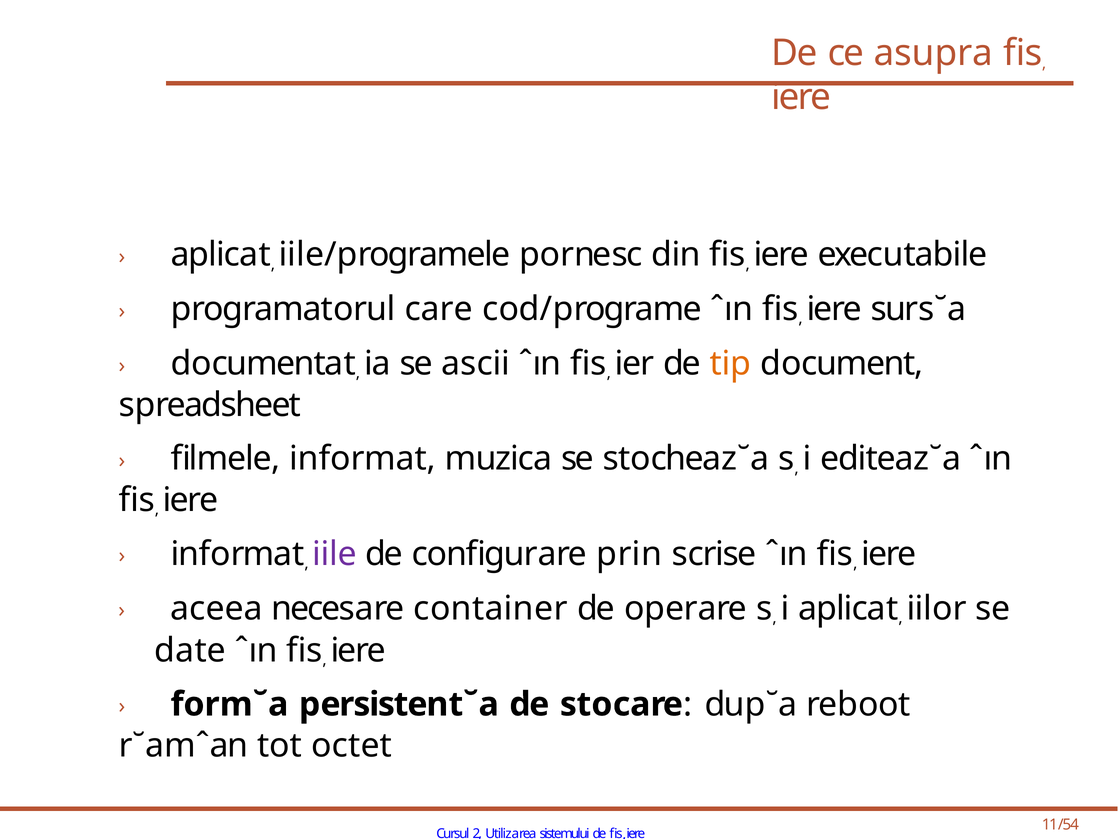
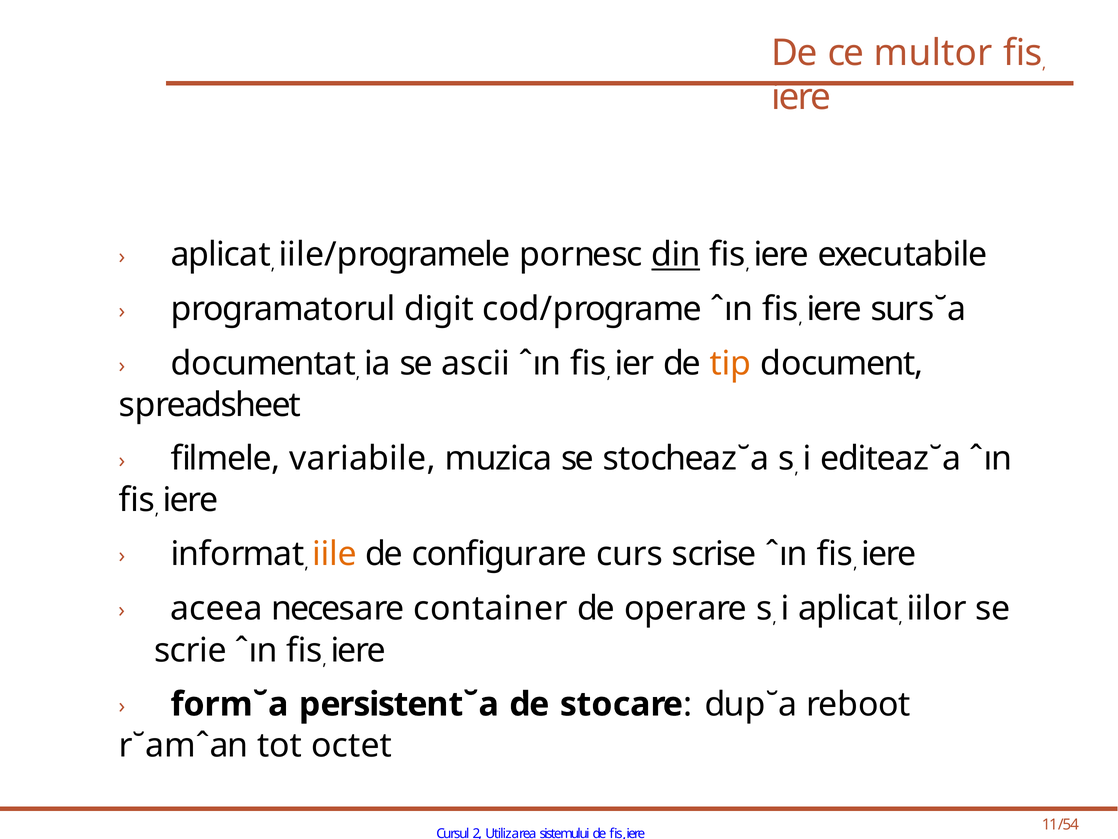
asupra: asupra -> multor (933, 53)
din underline: none -> present (676, 255)
care: care -> digit (439, 309)
filmele informat: informat -> variabile (363, 459)
iile colour: purple -> orange (335, 554)
prin: prin -> curs (630, 554)
date: date -> scrie (191, 651)
